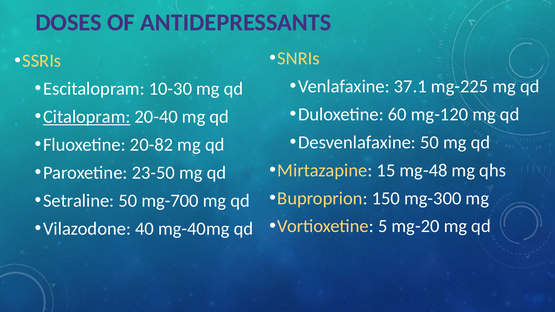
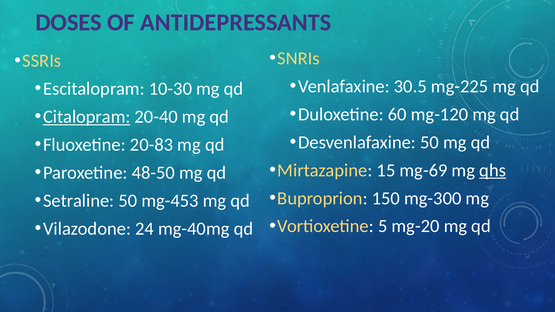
37.1: 37.1 -> 30.5 (410, 86)
20-82: 20-82 -> 20-83 (152, 145)
mg-48: mg-48 -> mg-69 (423, 170)
qhs underline: none -> present (493, 170)
23-50: 23-50 -> 48-50 (153, 173)
mg-700: mg-700 -> mg-453 (170, 201)
40: 40 -> 24 (145, 229)
